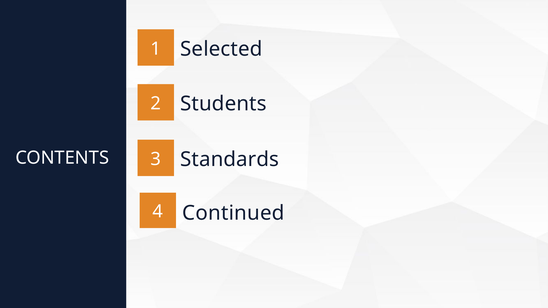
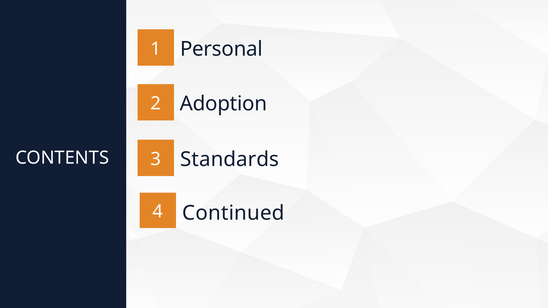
Selected: Selected -> Personal (221, 49)
Students: Students -> Adoption (224, 104)
